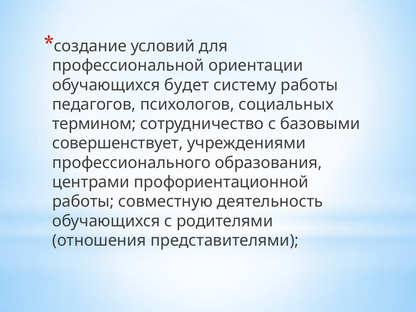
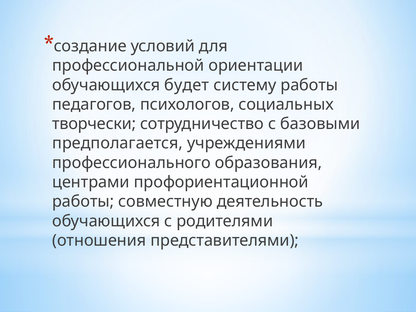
термином: термином -> творчески (94, 124)
совершенствует: совершенствует -> предполагается (118, 143)
